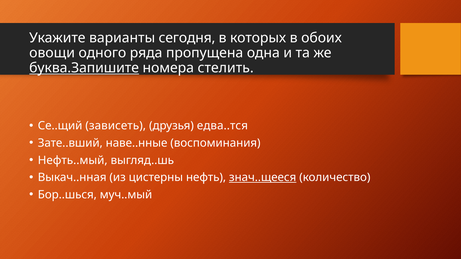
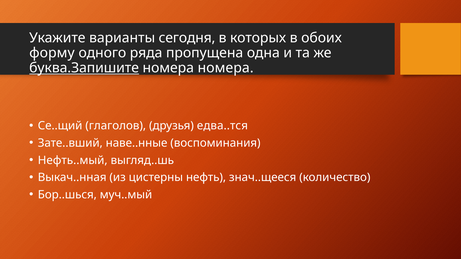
овощи: овощи -> форму (52, 53)
номера стелить: стелить -> номера (226, 68)
зависеть: зависеть -> глаголов (116, 126)
знач..щееся underline: present -> none (263, 178)
